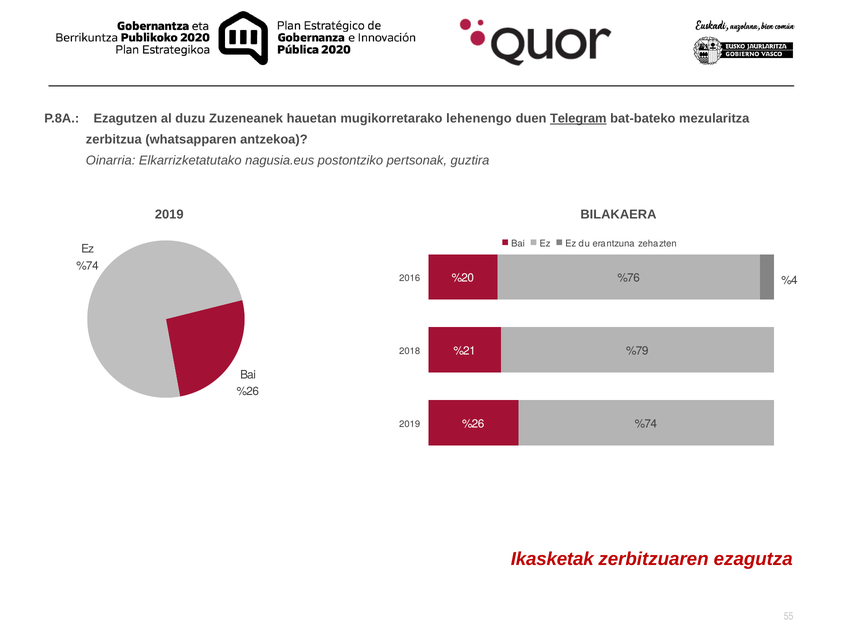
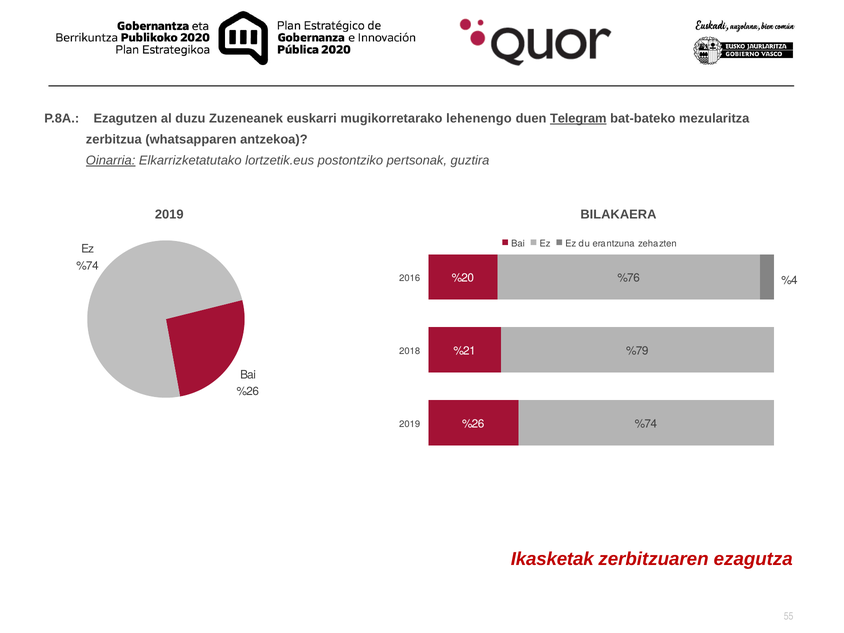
hauetan: hauetan -> euskarri (312, 118)
Oinarria underline: none -> present (111, 161)
nagusia.eus: nagusia.eus -> lortzetik.eus (280, 161)
